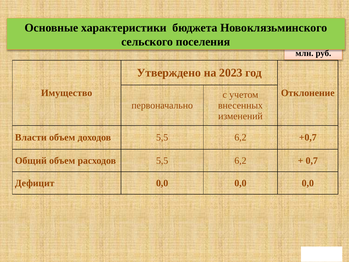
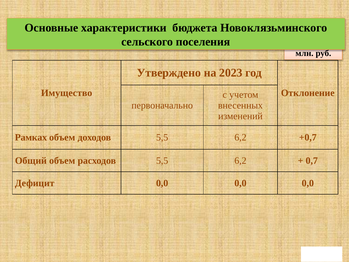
Власти: Власти -> Рамках (31, 137)
